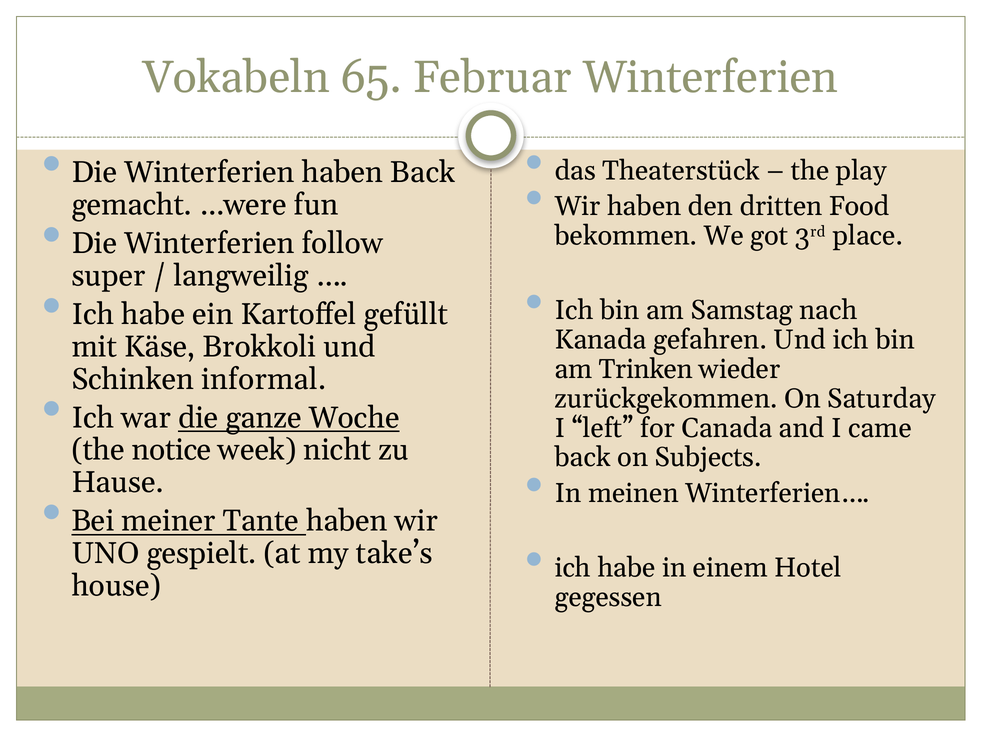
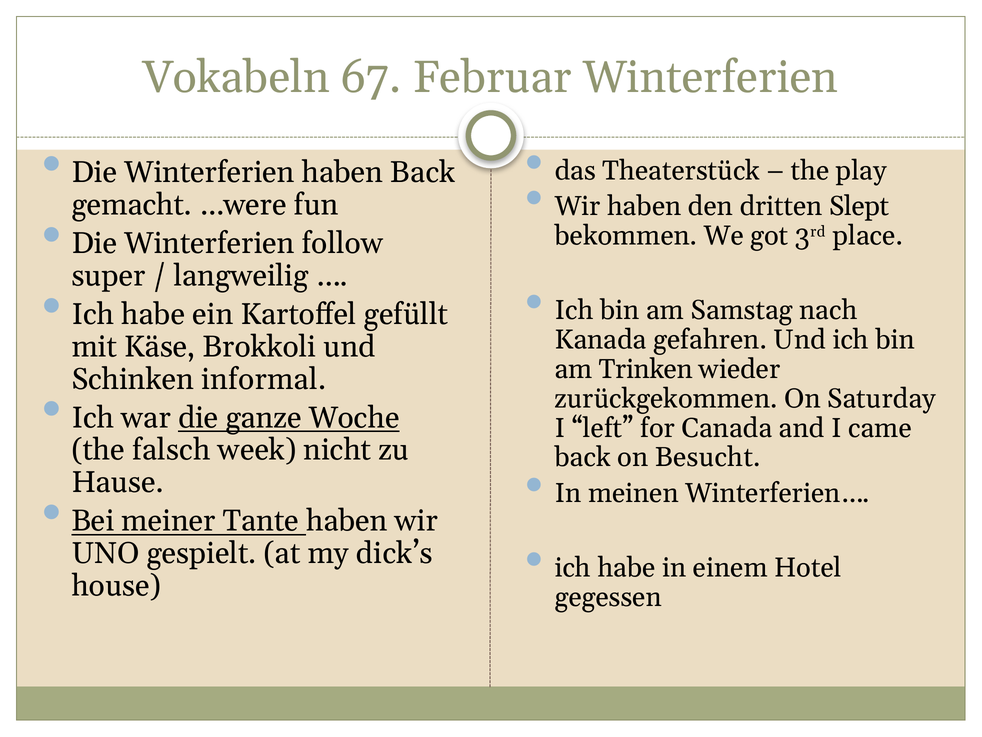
65: 65 -> 67 (371, 77)
Food: Food -> Slept (859, 206)
notice: notice -> falsch (171, 450)
Subjects: Subjects -> Besucht (708, 457)
take’s: take’s -> dick’s (394, 553)
